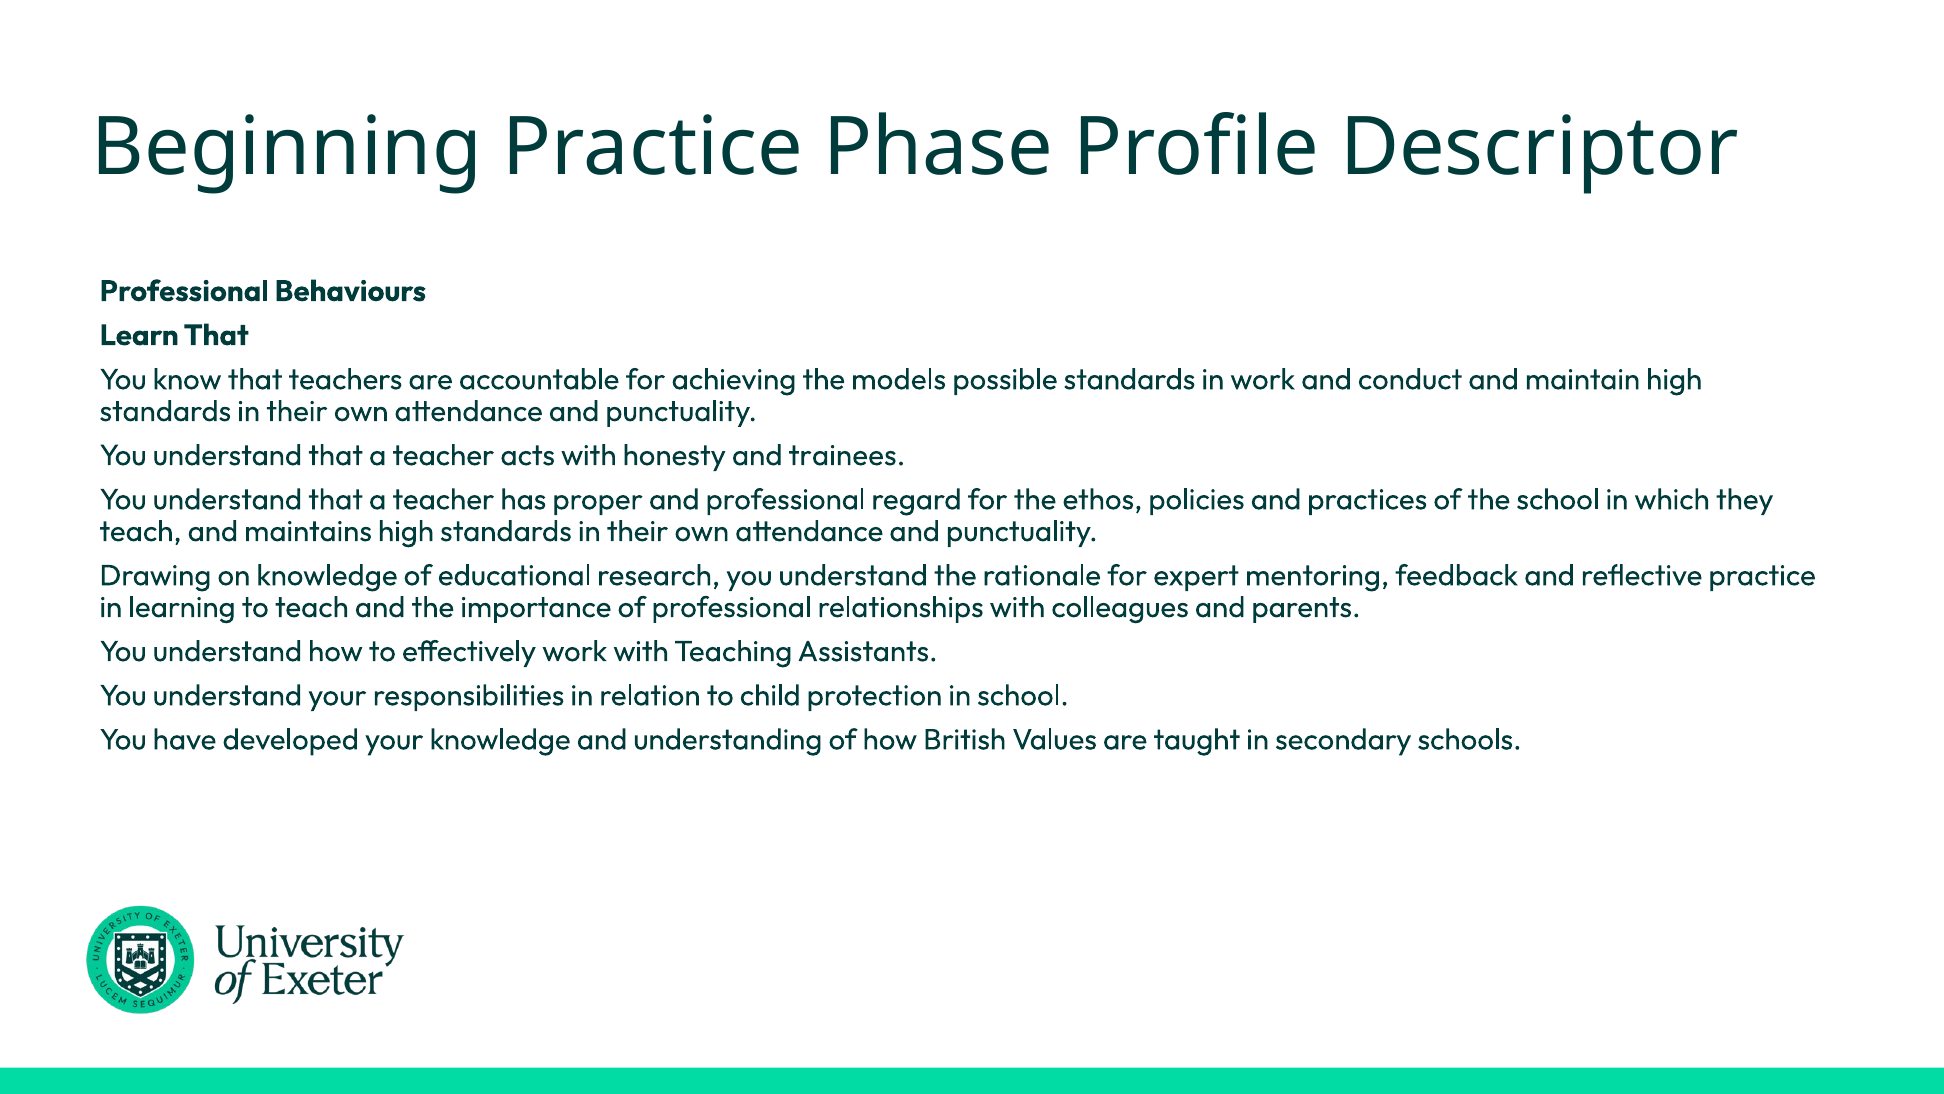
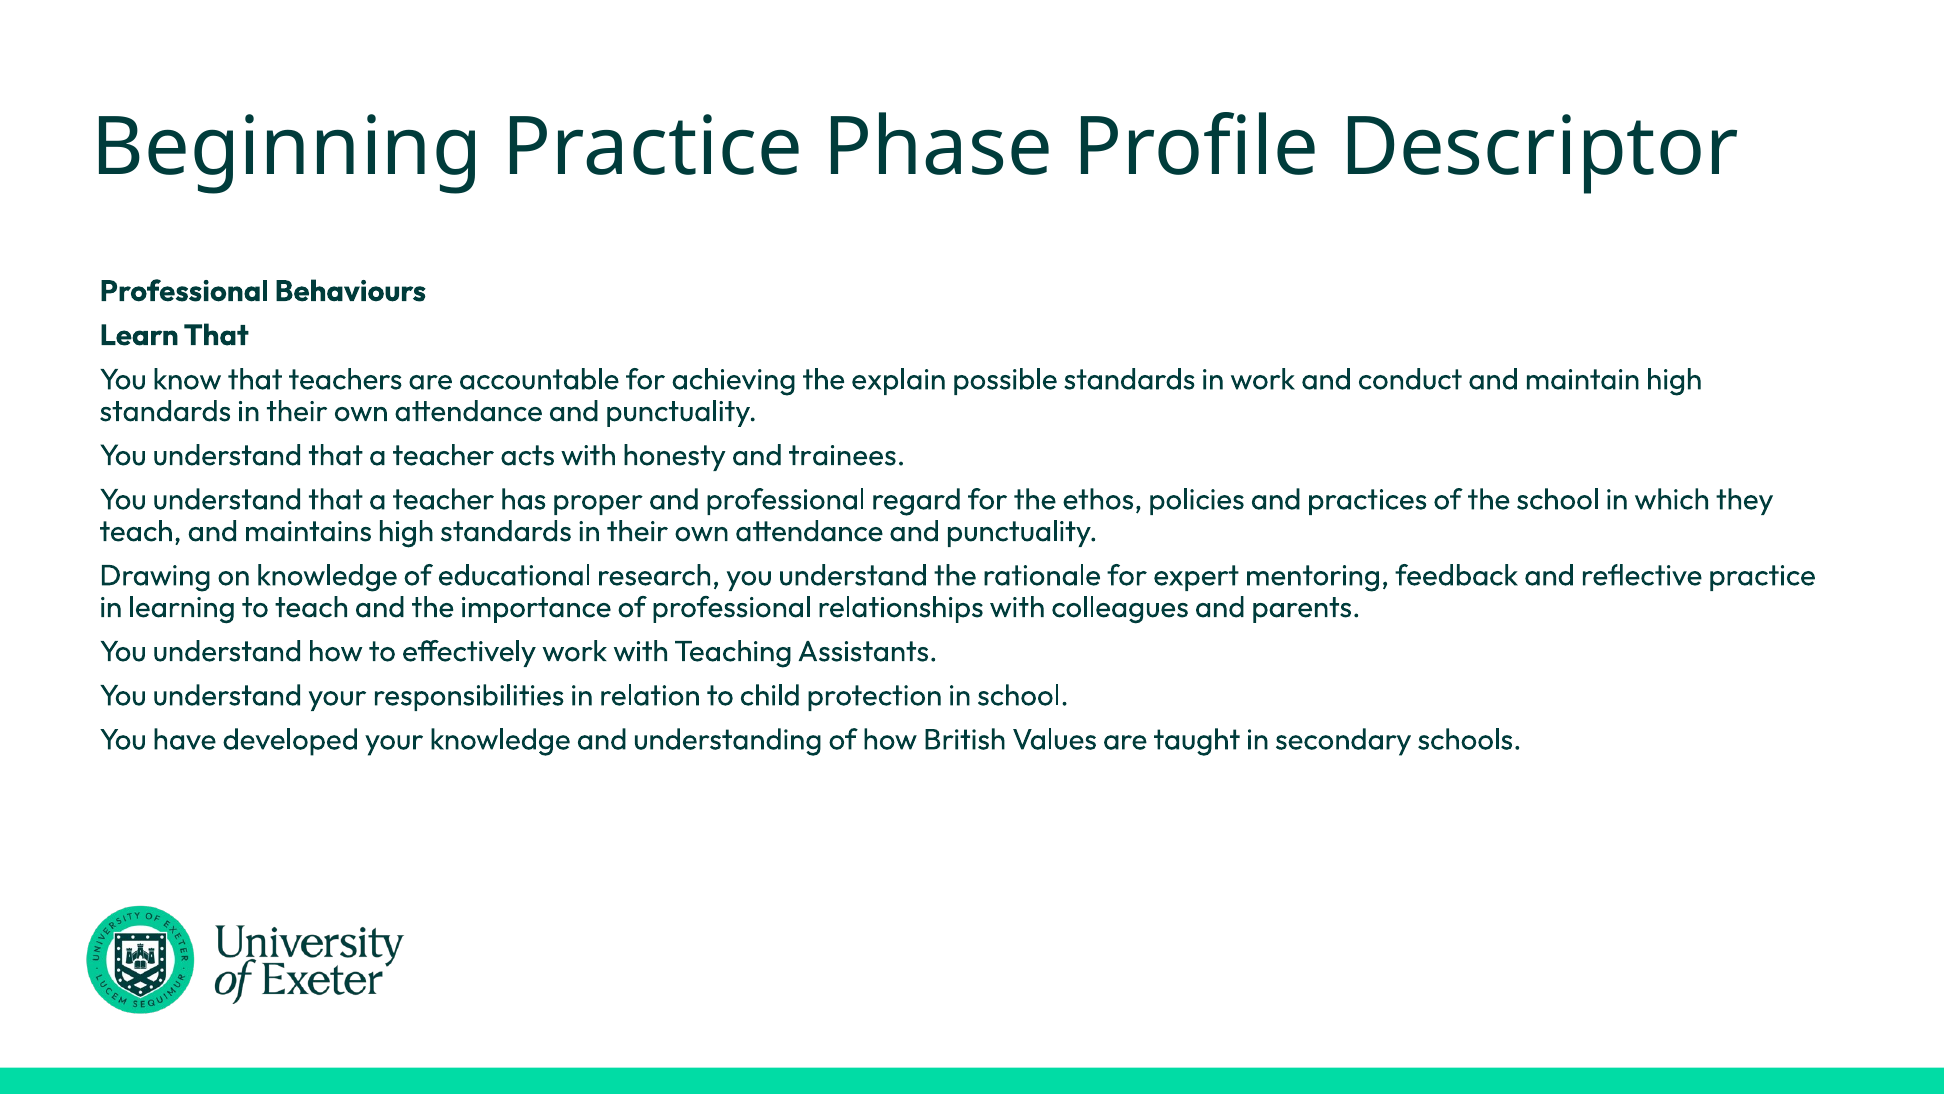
models: models -> explain (899, 379)
